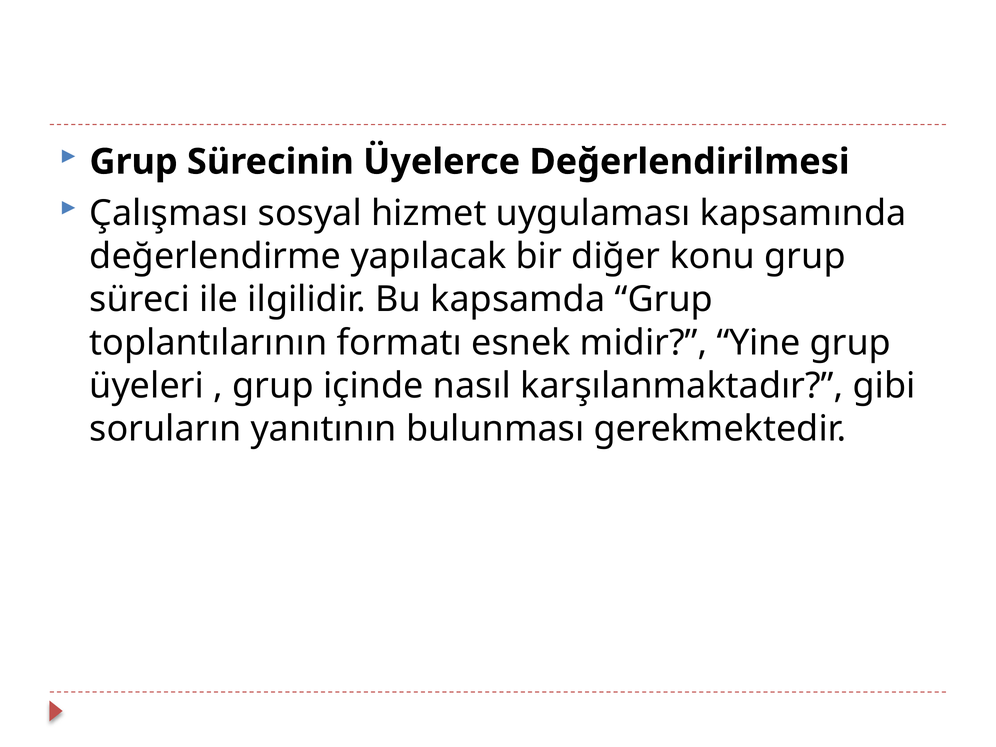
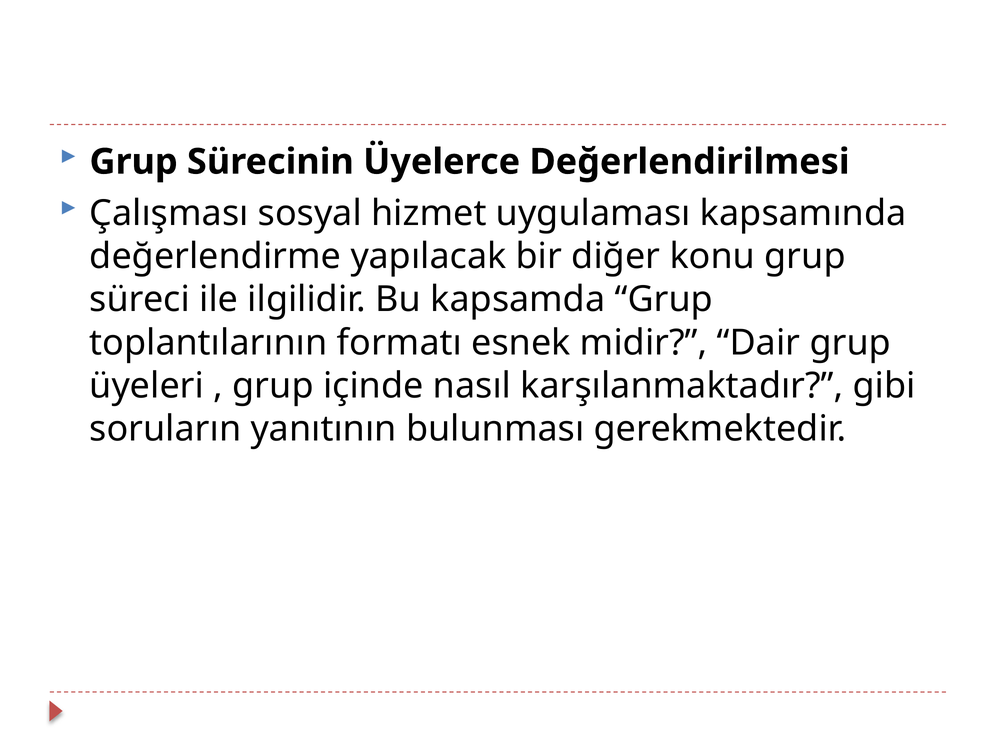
Yine: Yine -> Dair (758, 343)
